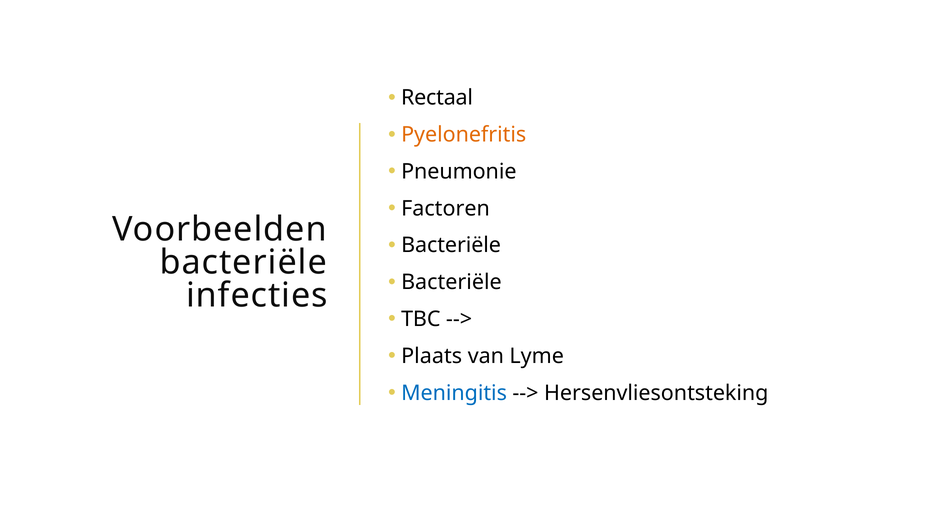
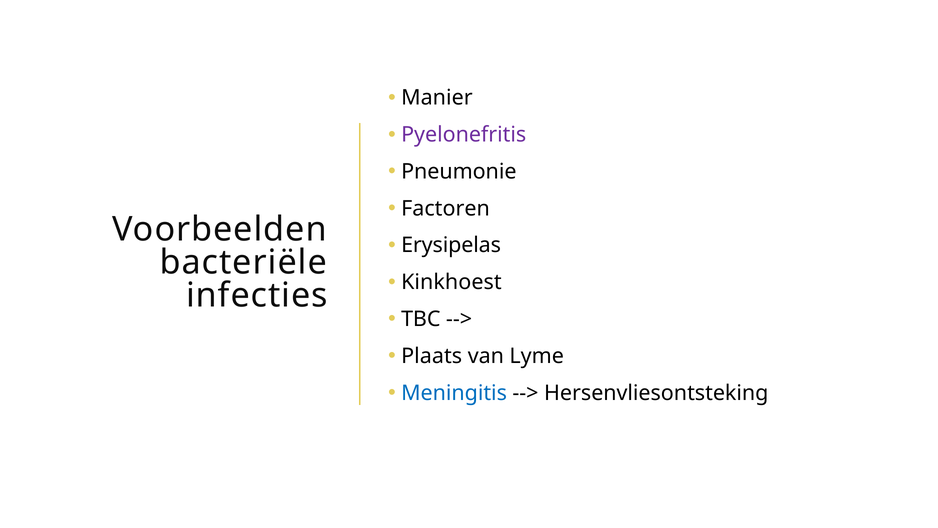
Rectaal: Rectaal -> Manier (437, 98)
Pyelonefritis colour: orange -> purple (464, 135)
Bacteriële: Bacteriële -> Erysipelas (451, 245)
Bacteriële: Bacteriële -> Kinkhoest (451, 282)
